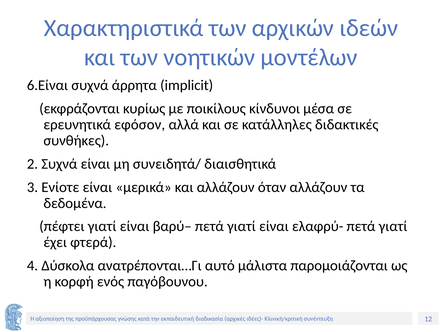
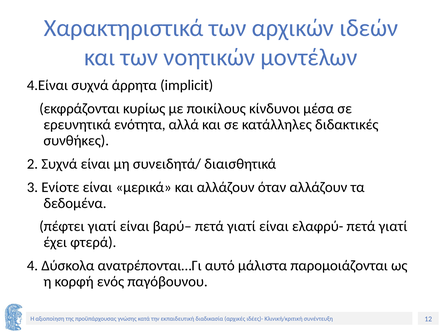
6.Είναι: 6.Είναι -> 4.Είναι (47, 85)
εφόσον: εφόσον -> ενότητα (140, 124)
